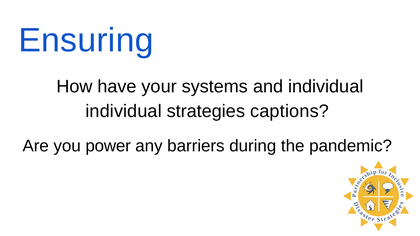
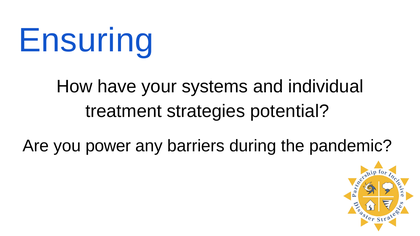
individual: individual -> treatment (124, 111)
captions: captions -> potential (290, 111)
